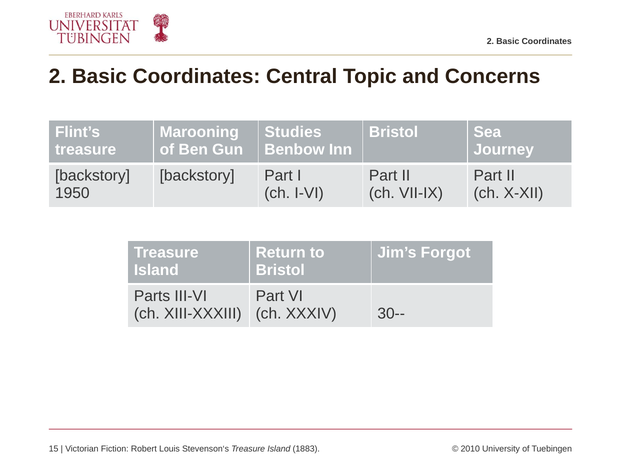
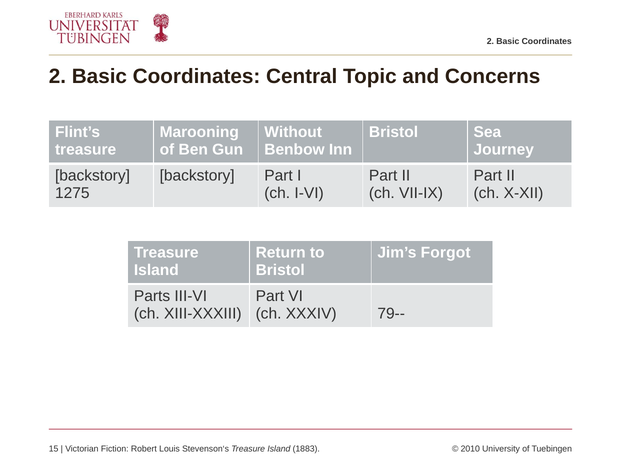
Studies: Studies -> Without (293, 132)
1950: 1950 -> 1275 (72, 193)
30--: 30-- -> 79-- (391, 313)
